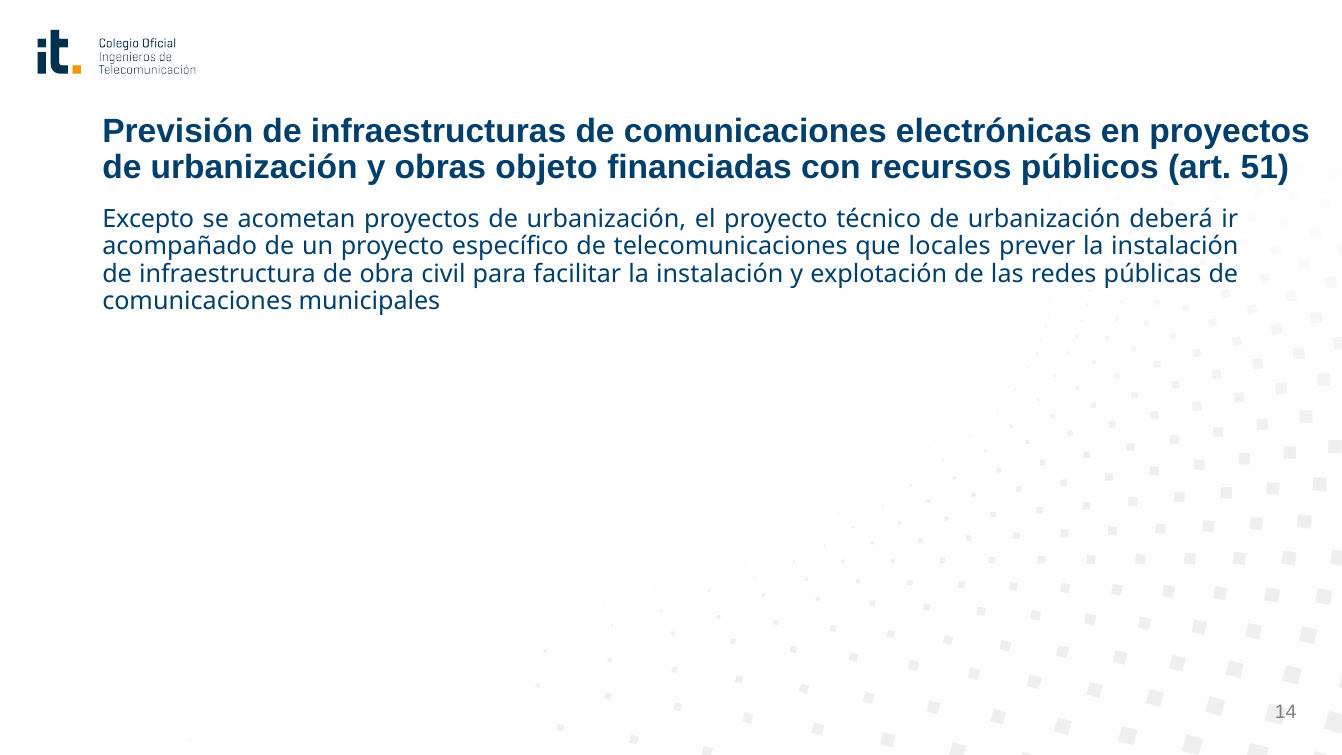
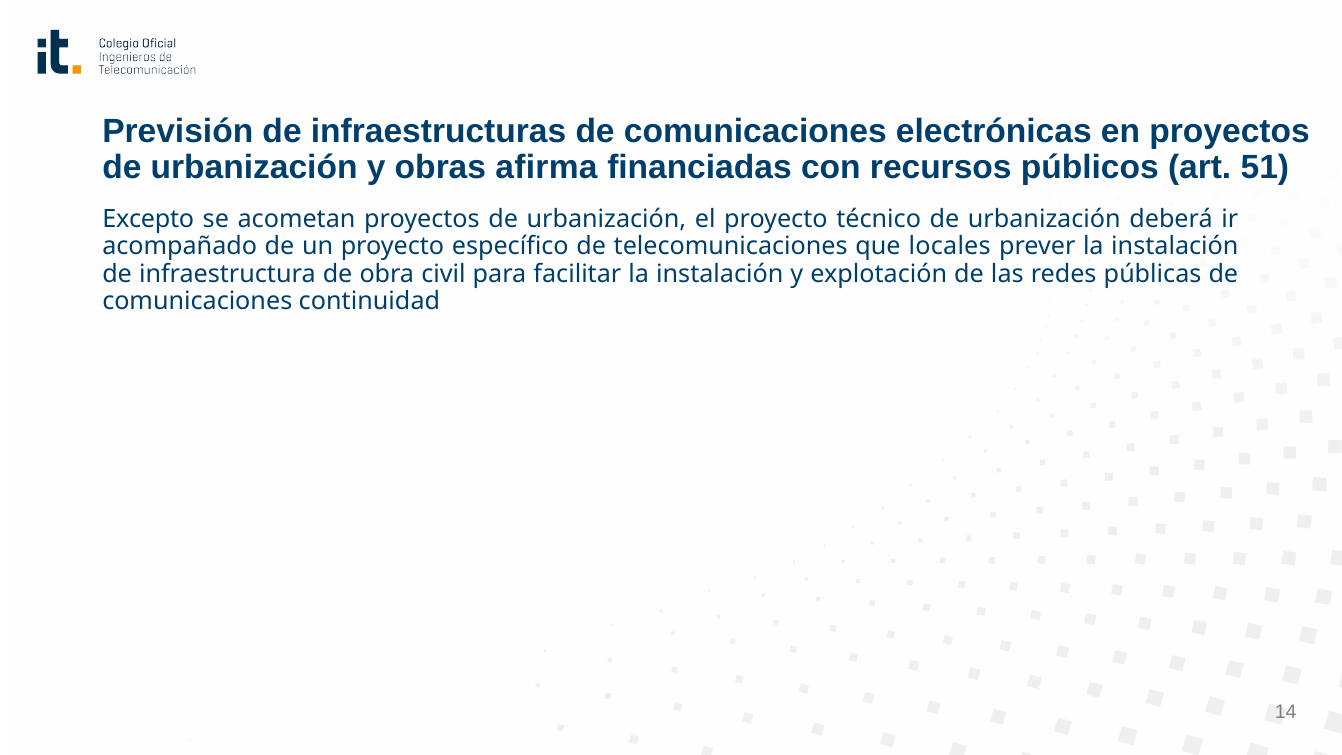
objeto: objeto -> afirma (547, 167)
municipales: municipales -> continuidad (369, 301)
